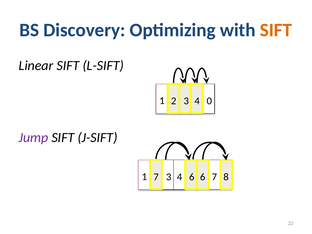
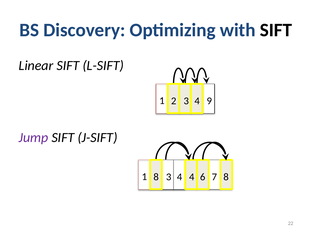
SIFT colour: orange -> black (276, 30)
0: 0 -> 9 (209, 101)
1 7: 7 -> 8 (156, 177)
4 6: 6 -> 4 (192, 177)
